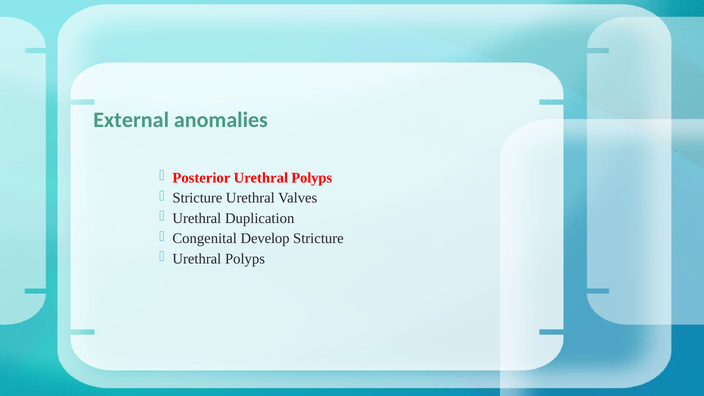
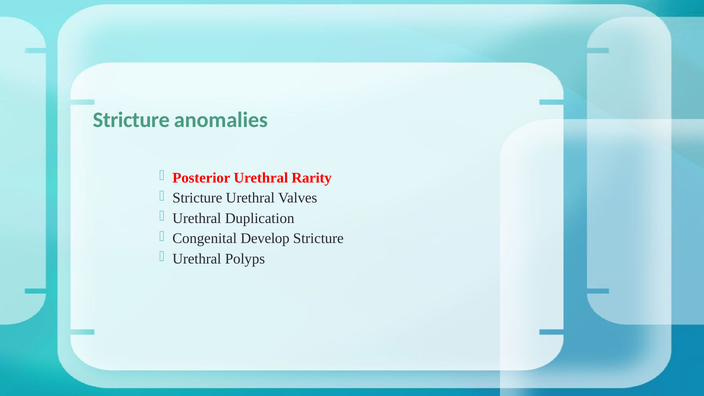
External: External -> Stricture (131, 120)
Posterior Urethral Polyps: Polyps -> Rarity (312, 178)
